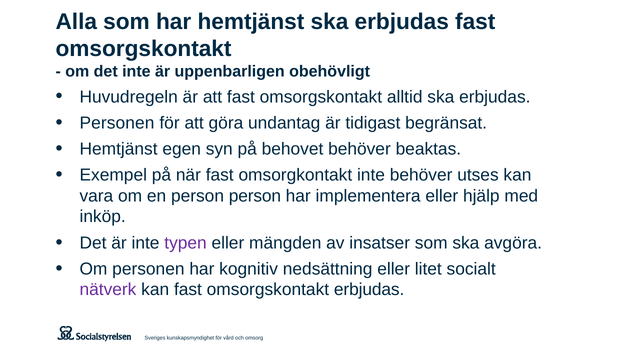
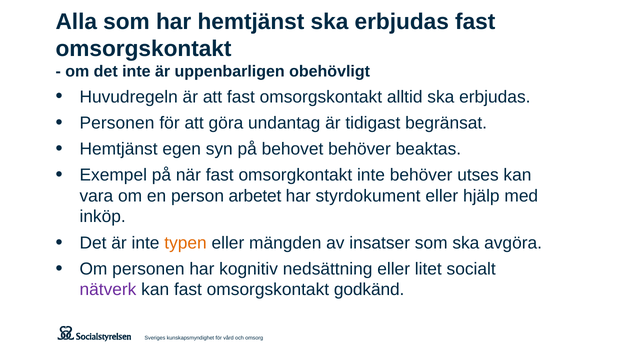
person person: person -> arbetet (255, 196)
implementera: implementera -> styrdokument (368, 196)
typen colour: purple -> orange (186, 243)
omsorgskontakt erbjudas: erbjudas -> godkänd (369, 290)
